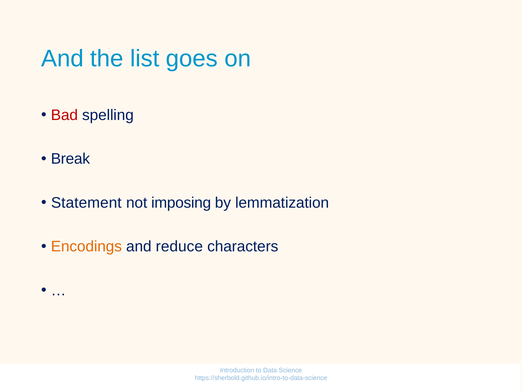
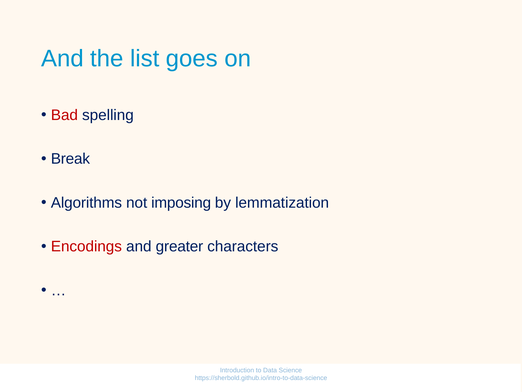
Statement: Statement -> Algorithms (86, 203)
Encodings colour: orange -> red (86, 246)
reduce: reduce -> greater (179, 246)
